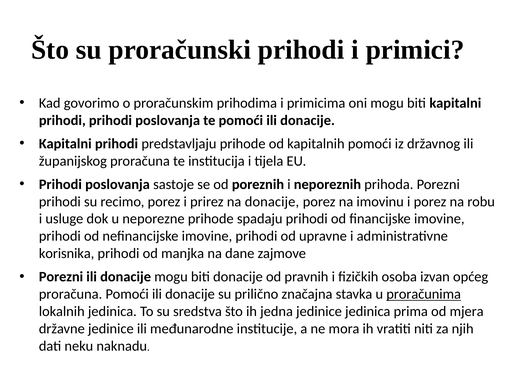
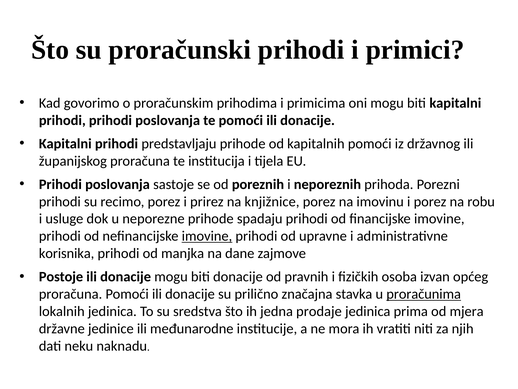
na donacije: donacije -> knjižnice (272, 201)
imovine underline: none -> present (207, 236)
Porezni: Porezni -> Postoje (61, 276)
jedna jedinice: jedinice -> prodaje (319, 311)
